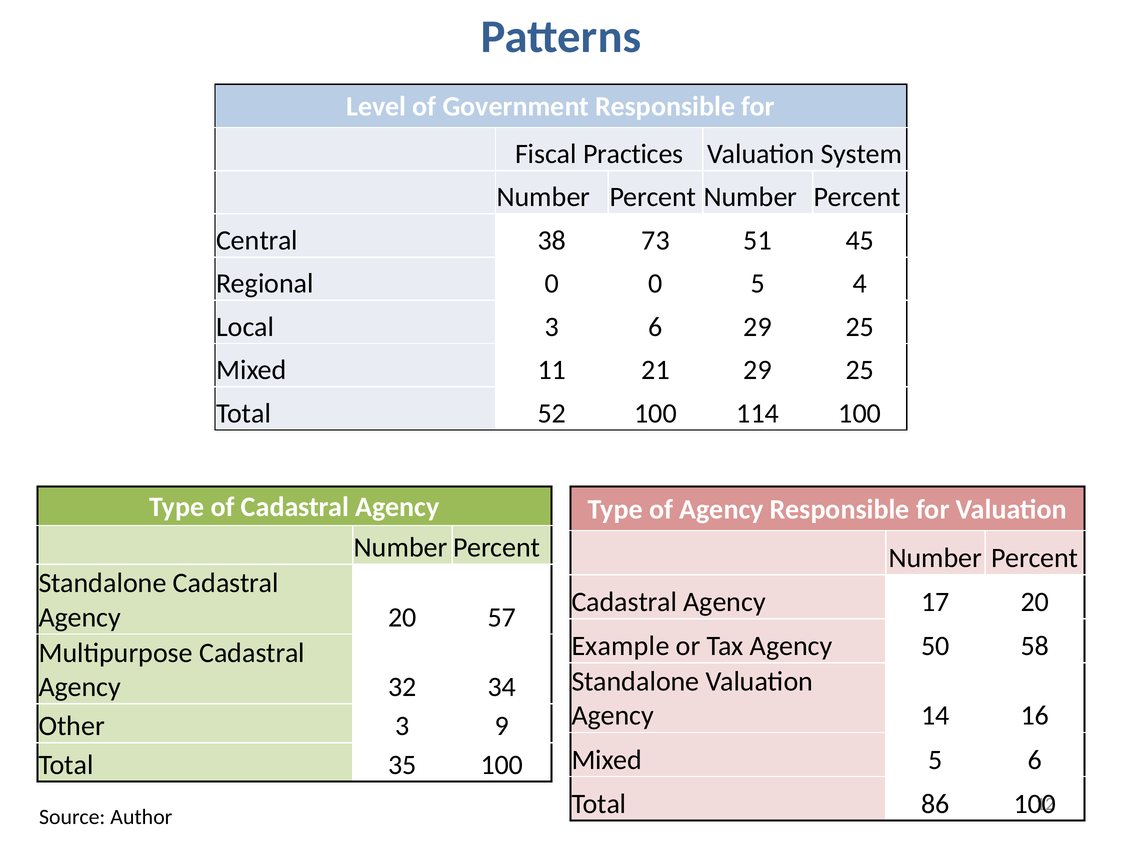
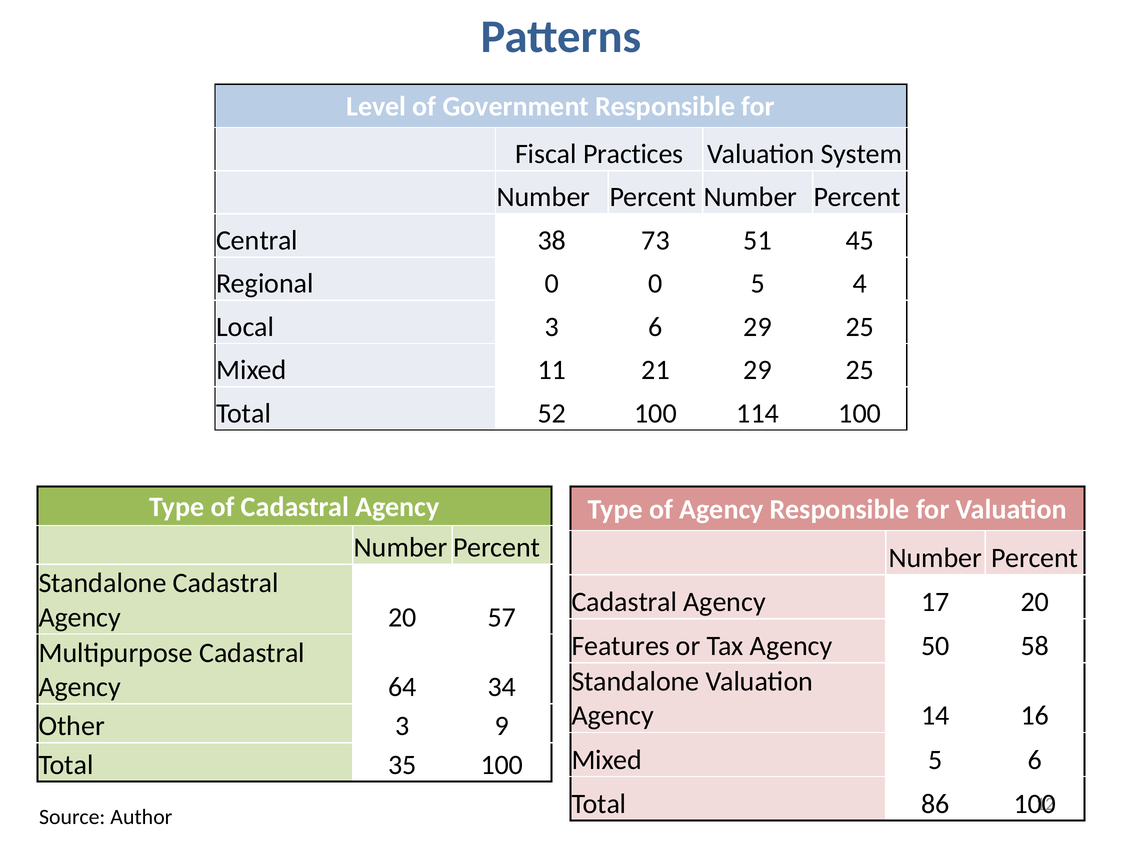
Example: Example -> Features (621, 646)
32: 32 -> 64 (402, 687)
